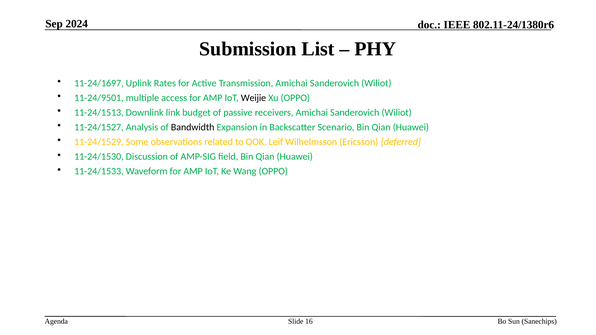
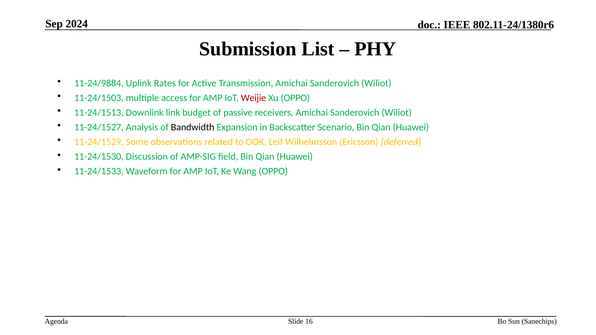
11-24/1697: 11-24/1697 -> 11-24/9884 (99, 83)
11-24/9501: 11-24/9501 -> 11-24/1503 (99, 98)
Weijie colour: black -> red (253, 98)
